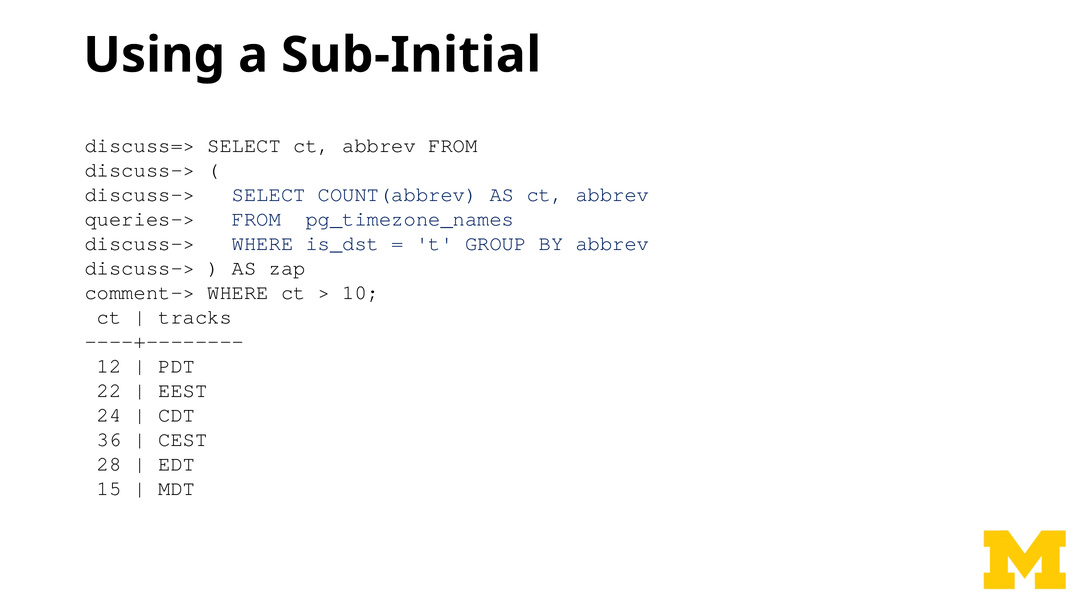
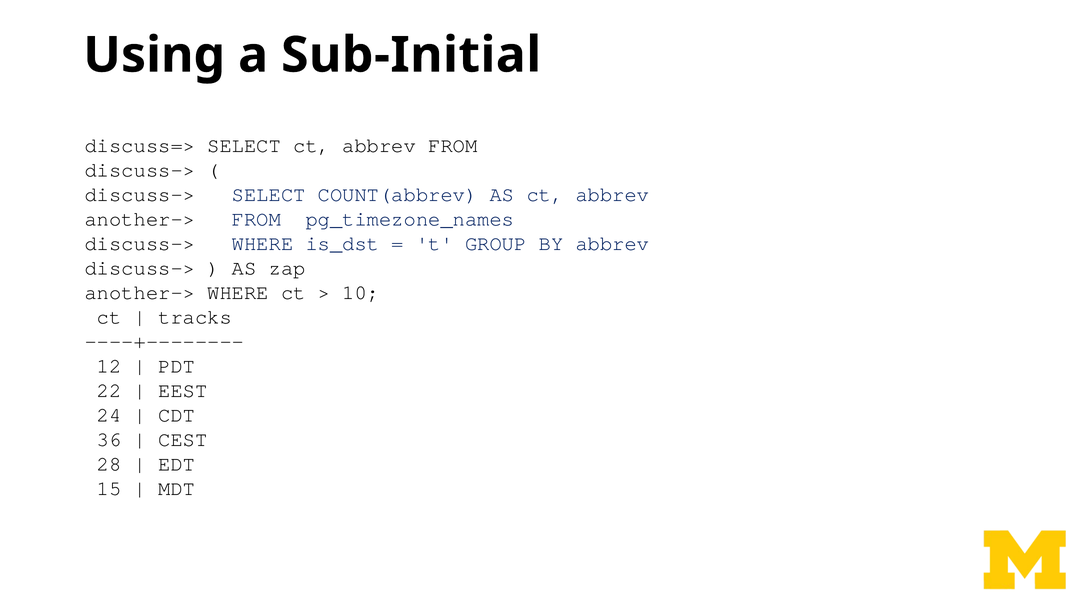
queries->: queries-> -> another-> (140, 219)
comment->: comment-> -> another-> (140, 293)
